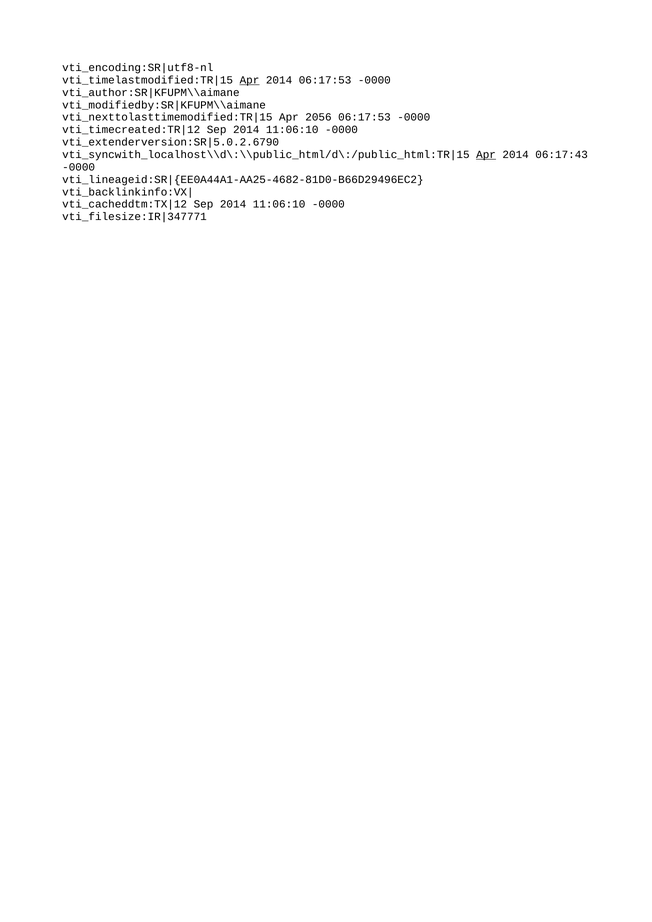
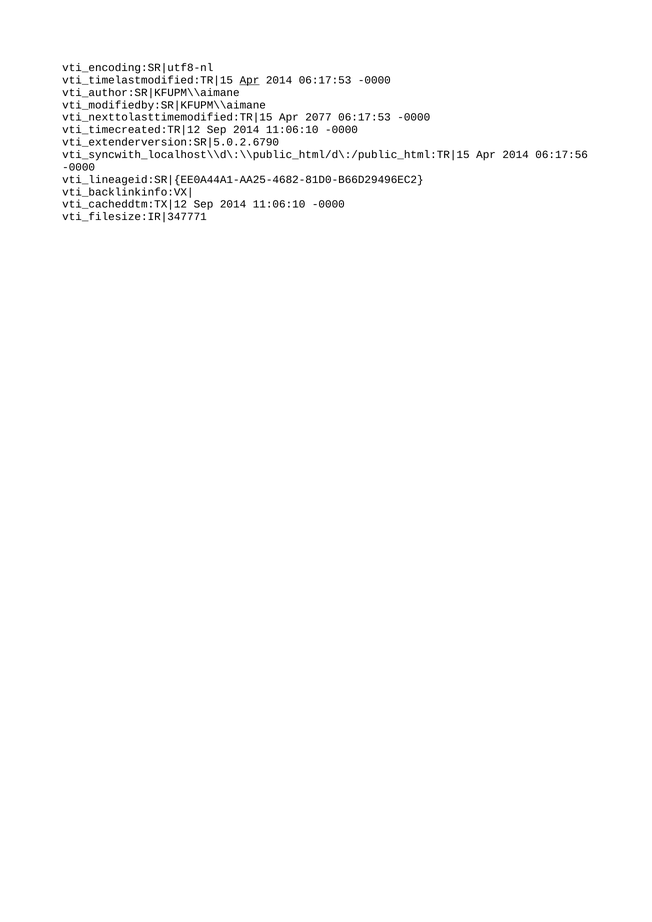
2056: 2056 -> 2077 (318, 117)
Apr underline: present -> none (486, 155)
06:17:43: 06:17:43 -> 06:17:56 (562, 155)
